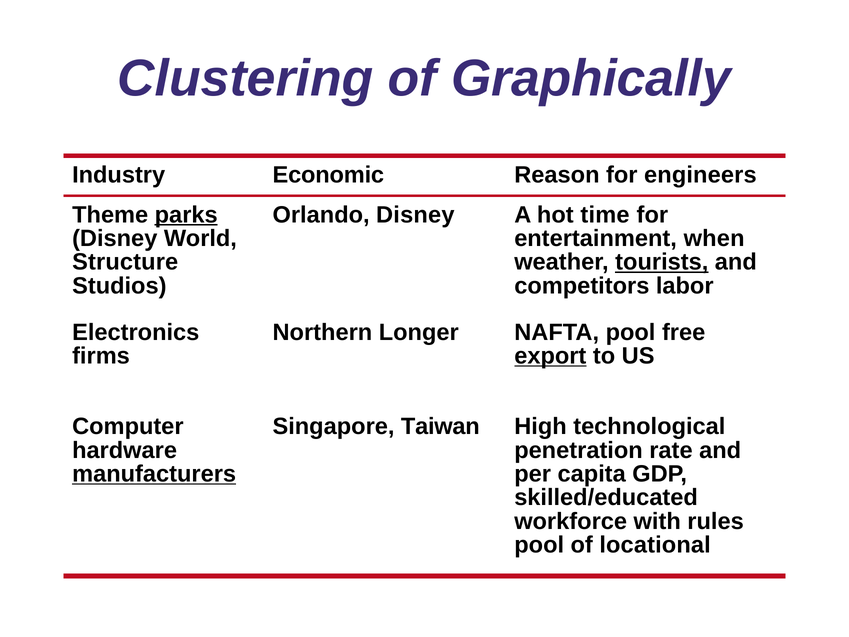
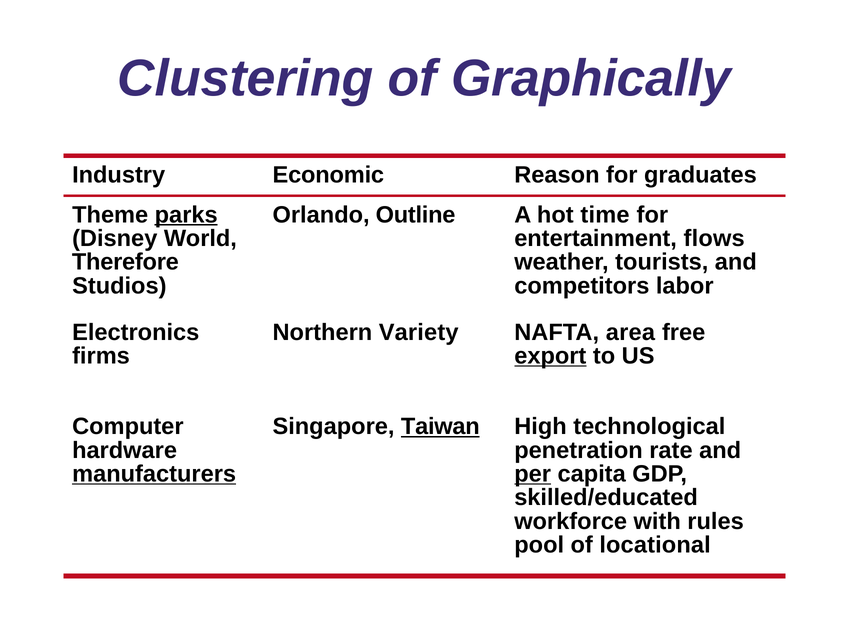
engineers: engineers -> graduates (700, 175)
Orlando Disney: Disney -> Outline (416, 215)
when: when -> flows (714, 238)
Structure: Structure -> Therefore (125, 262)
tourists underline: present -> none (662, 262)
Longer: Longer -> Variety (419, 332)
NAFTA pool: pool -> area (630, 332)
Taiwan underline: none -> present (440, 426)
per underline: none -> present (533, 474)
